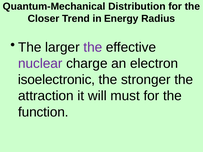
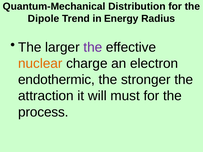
Closer: Closer -> Dipole (44, 19)
nuclear colour: purple -> orange (40, 64)
isoelectronic: isoelectronic -> endothermic (56, 80)
function: function -> process (43, 112)
